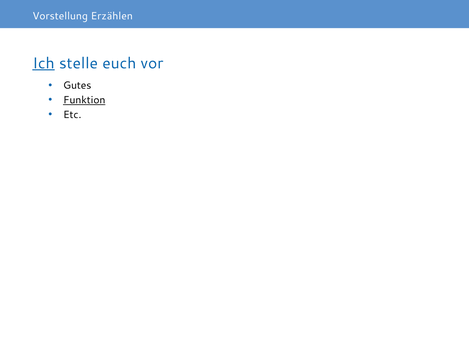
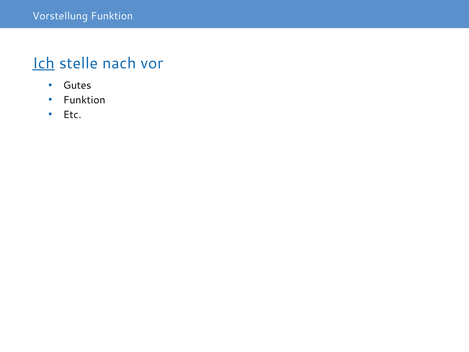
Vorstellung Erzählen: Erzählen -> Funktion (112, 16)
euch: euch -> nach (119, 63)
Funktion underline: present -> none (84, 100)
